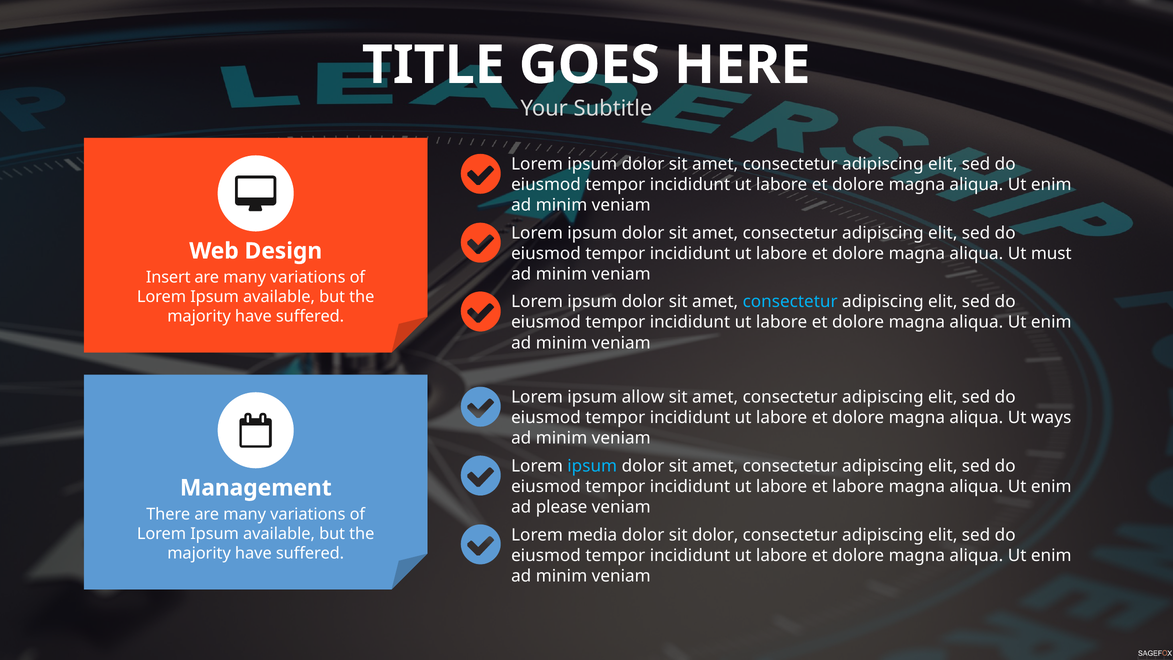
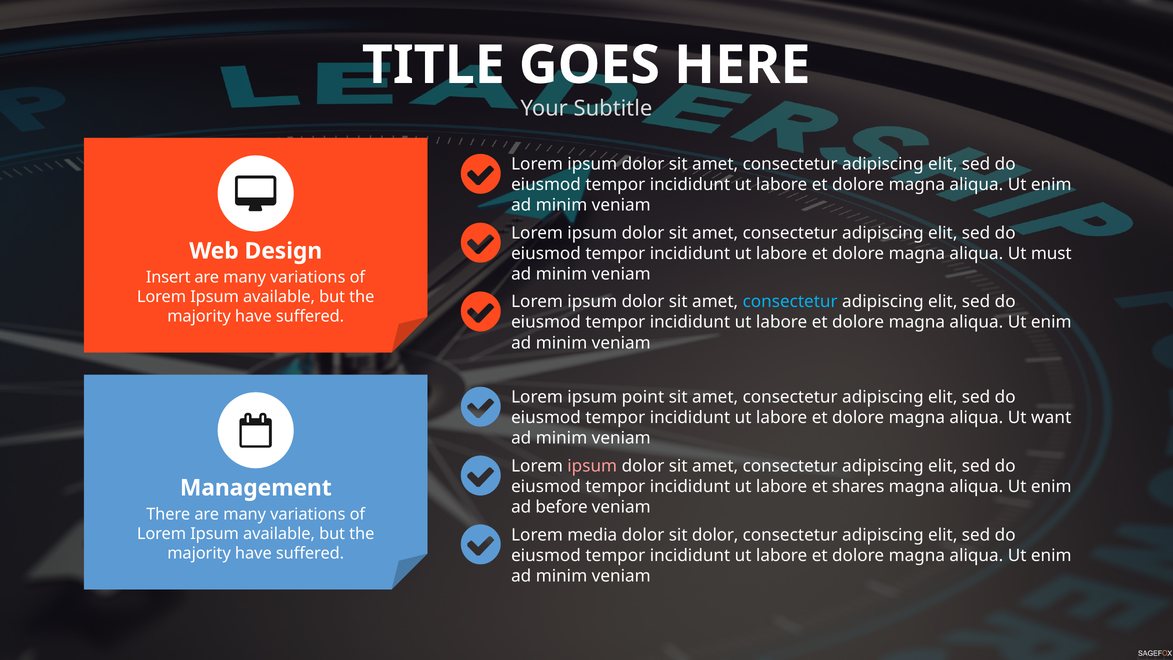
allow: allow -> point (643, 397)
ways: ways -> want (1051, 418)
ipsum colour: light blue -> pink (592, 466)
et labore: labore -> shares (858, 486)
please: please -> before (562, 507)
